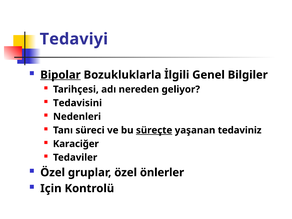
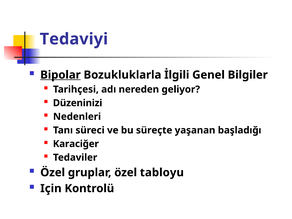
Tedavisini: Tedavisini -> Düzeninizi (78, 103)
süreçte underline: present -> none (154, 130)
tedaviniz: tedaviniz -> başladığı (240, 130)
önlerler: önlerler -> tabloyu (162, 173)
